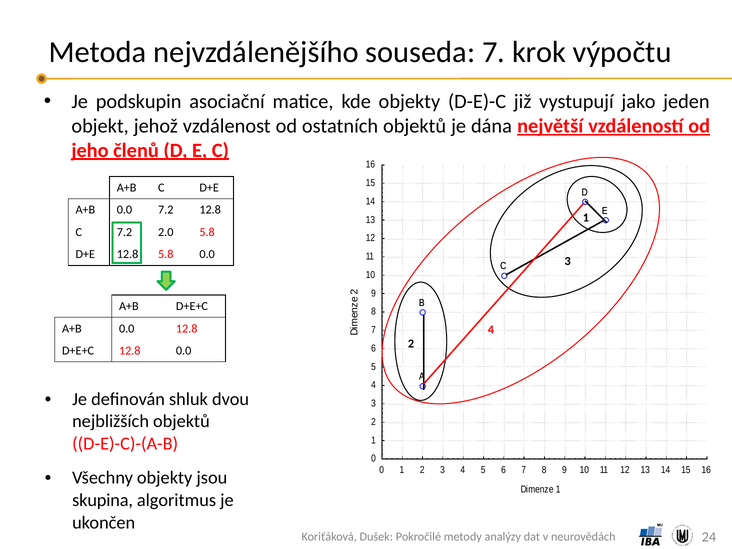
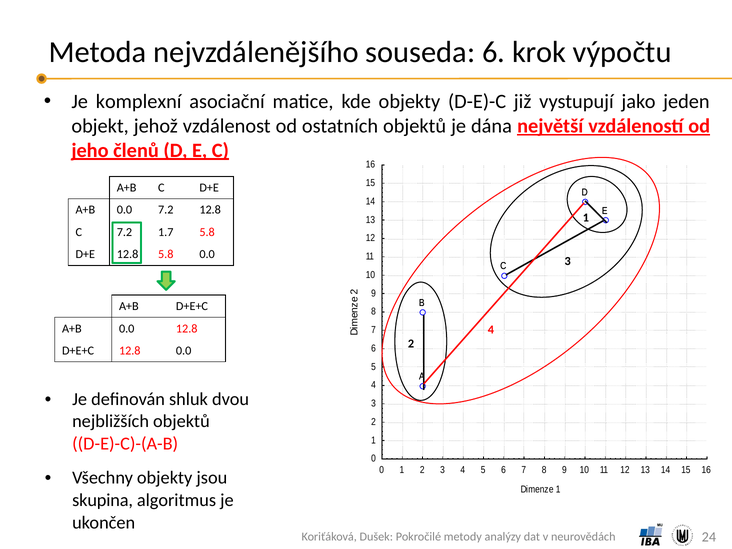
souseda 7: 7 -> 6 (494, 52)
podskupin: podskupin -> komplexní (139, 102)
2.0: 2.0 -> 1.7 (166, 232)
